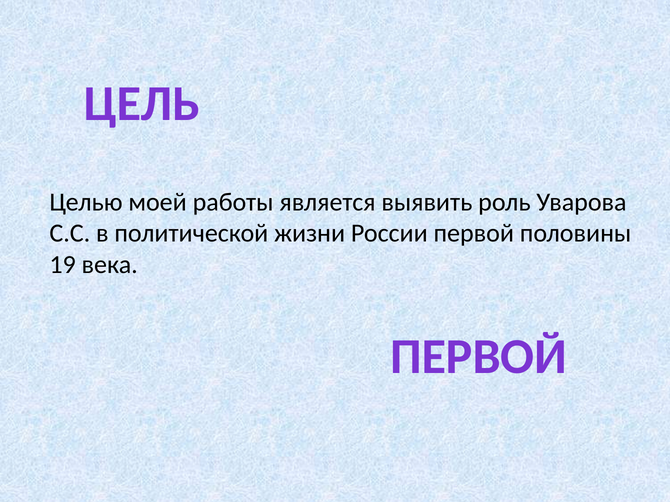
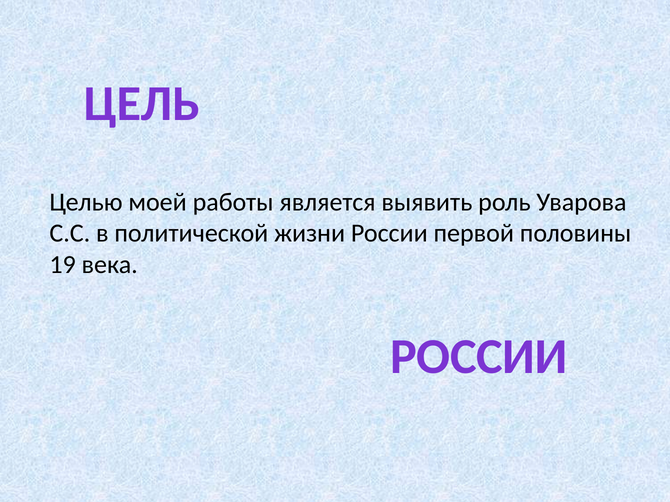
ПЕРВОЙ: ПЕРВОЙ -> РОССИИ (479, 357)
